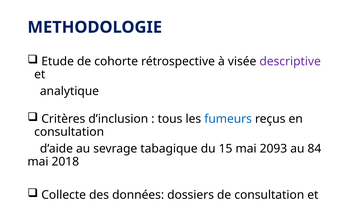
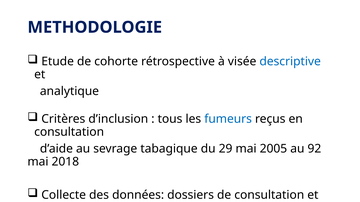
descriptive colour: purple -> blue (290, 62)
15: 15 -> 29 (226, 149)
2093: 2093 -> 2005 (273, 149)
84: 84 -> 92 (314, 149)
